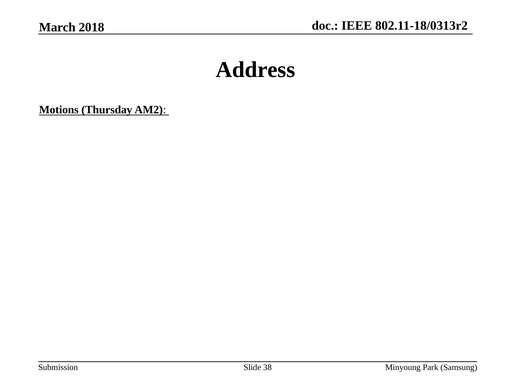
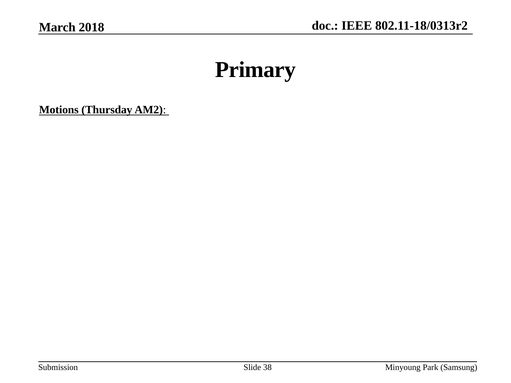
Address: Address -> Primary (256, 70)
